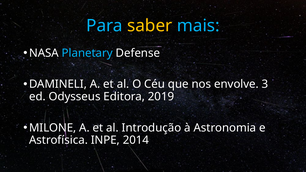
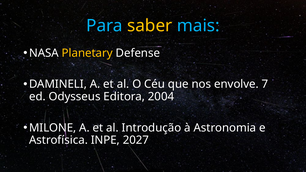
Planetary colour: light blue -> yellow (87, 53)
3: 3 -> 7 (265, 84)
2019: 2019 -> 2004 (161, 97)
2014: 2014 -> 2027 (136, 140)
